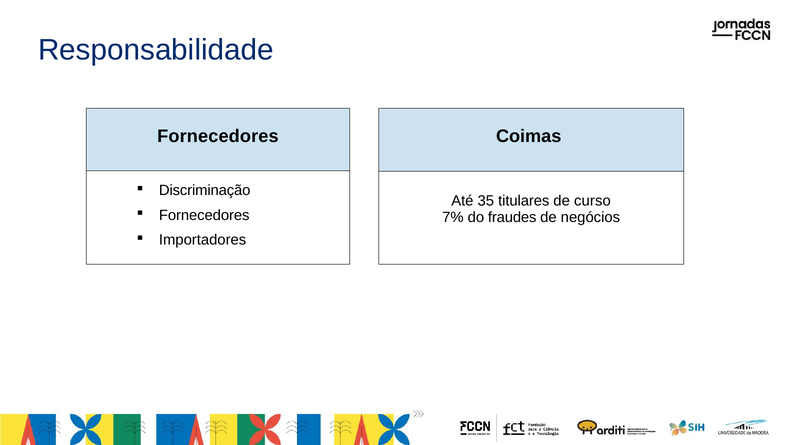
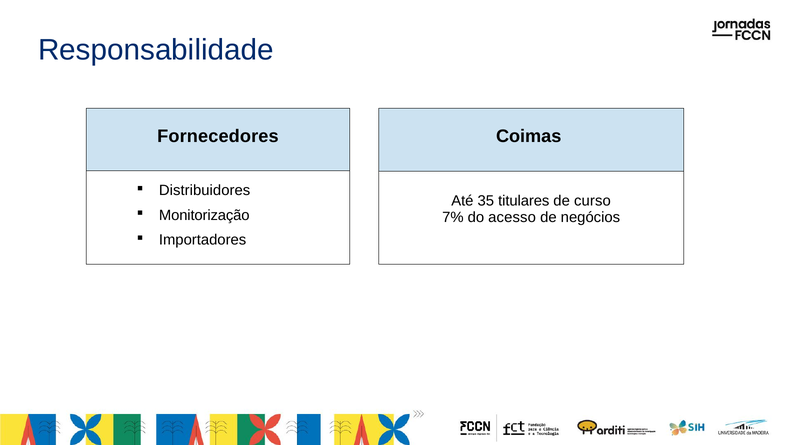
Discriminação: Discriminação -> Distribuidores (205, 190)
Fornecedores: Fornecedores -> Monitorização (204, 215)
fraudes: fraudes -> acesso (512, 217)
